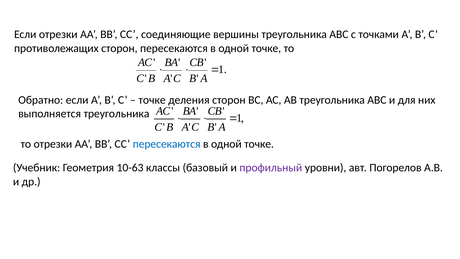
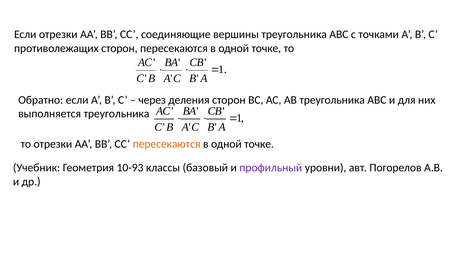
точке: точке -> через (152, 100)
пересекаются colour: blue -> orange (167, 144)
10-63: 10-63 -> 10-93 (130, 168)
